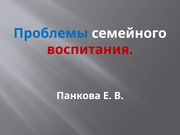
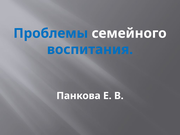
воспитания colour: red -> blue (90, 50)
